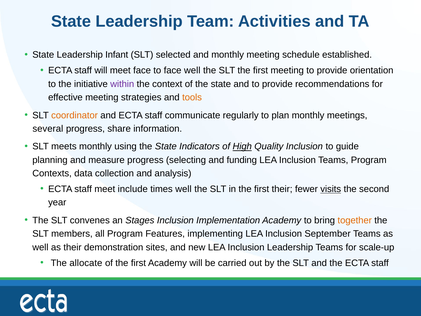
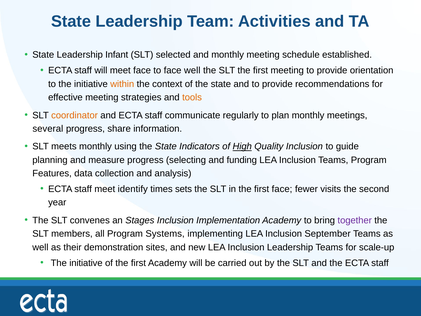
within colour: purple -> orange (122, 84)
Contexts: Contexts -> Features (52, 173)
include: include -> identify (133, 189)
times well: well -> sets (184, 189)
first their: their -> face (282, 189)
visits underline: present -> none (331, 189)
together colour: orange -> purple (355, 220)
Features: Features -> Systems (165, 234)
allocate: allocate -> initiative (86, 263)
